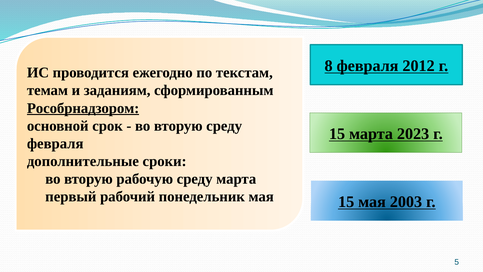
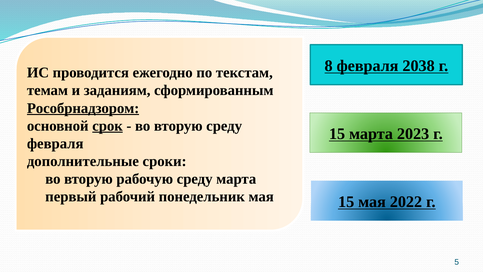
2012: 2012 -> 2038 (419, 66)
срок underline: none -> present (108, 126)
2003: 2003 -> 2022 (406, 202)
